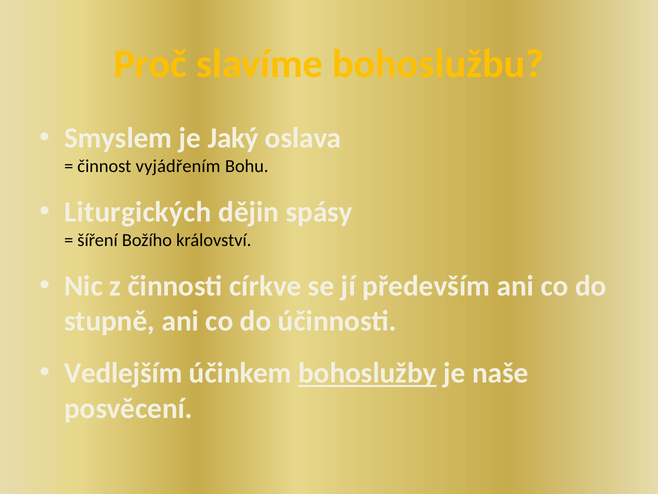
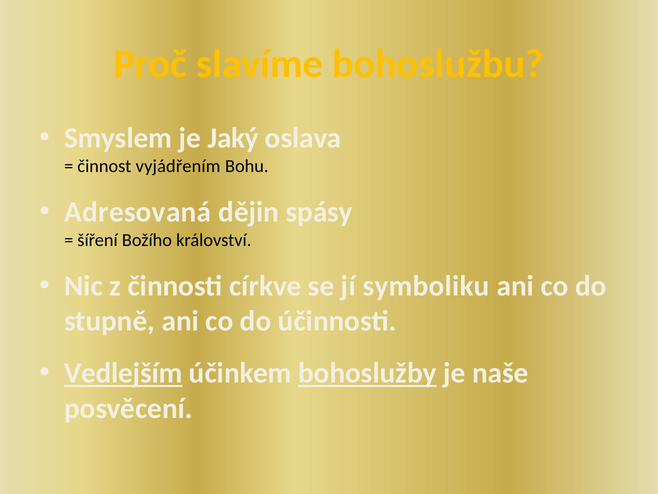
Liturgických: Liturgických -> Adresovaná (138, 212)
především: především -> symboliku (426, 286)
Vedlejším underline: none -> present (123, 373)
